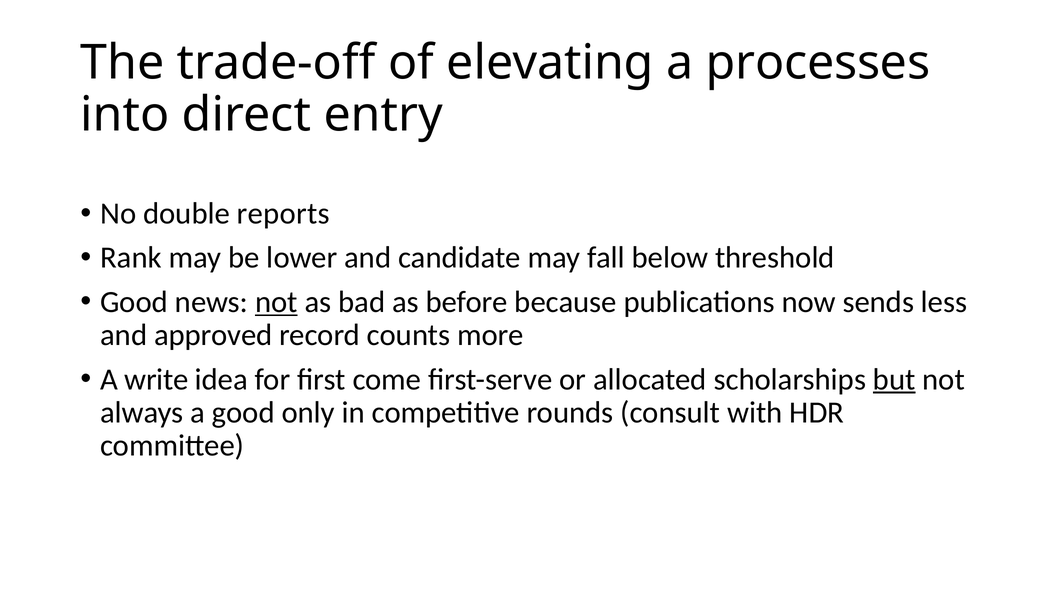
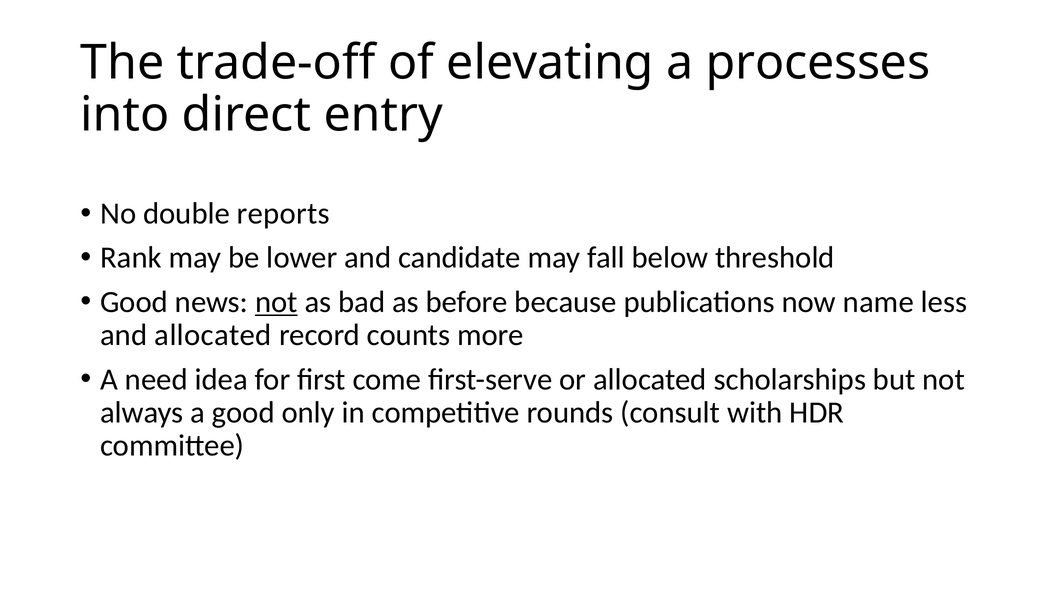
sends: sends -> name (878, 302)
and approved: approved -> allocated (213, 335)
write: write -> need (156, 379)
but underline: present -> none (894, 379)
